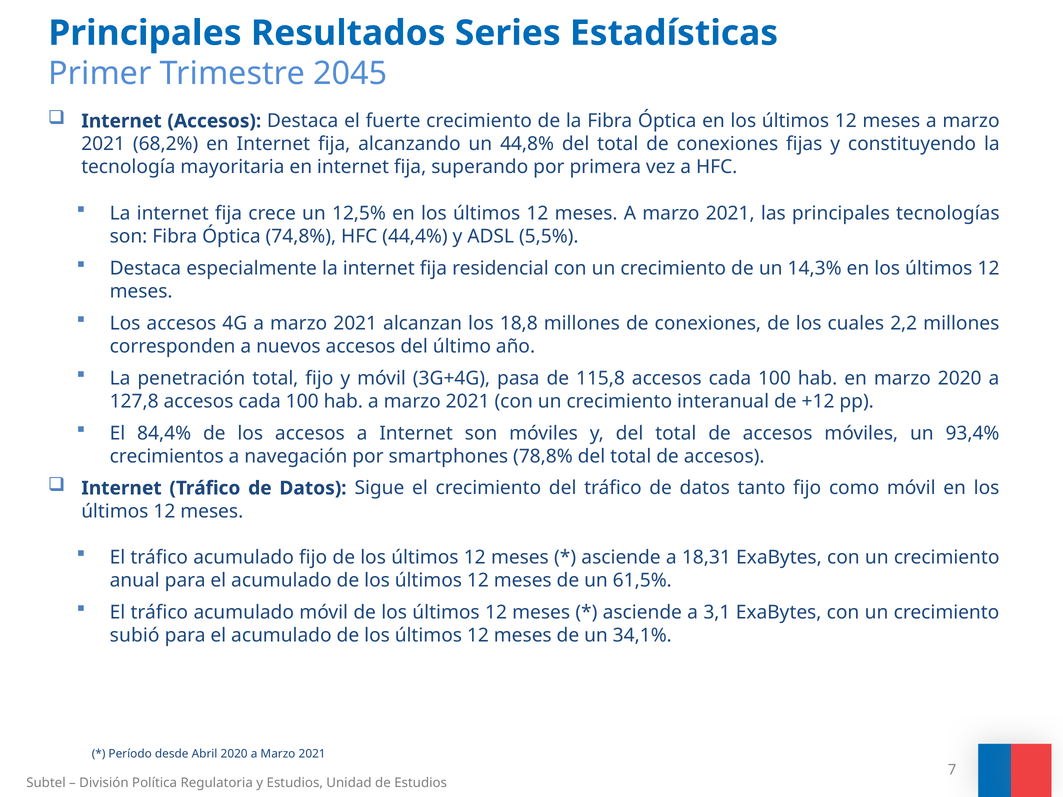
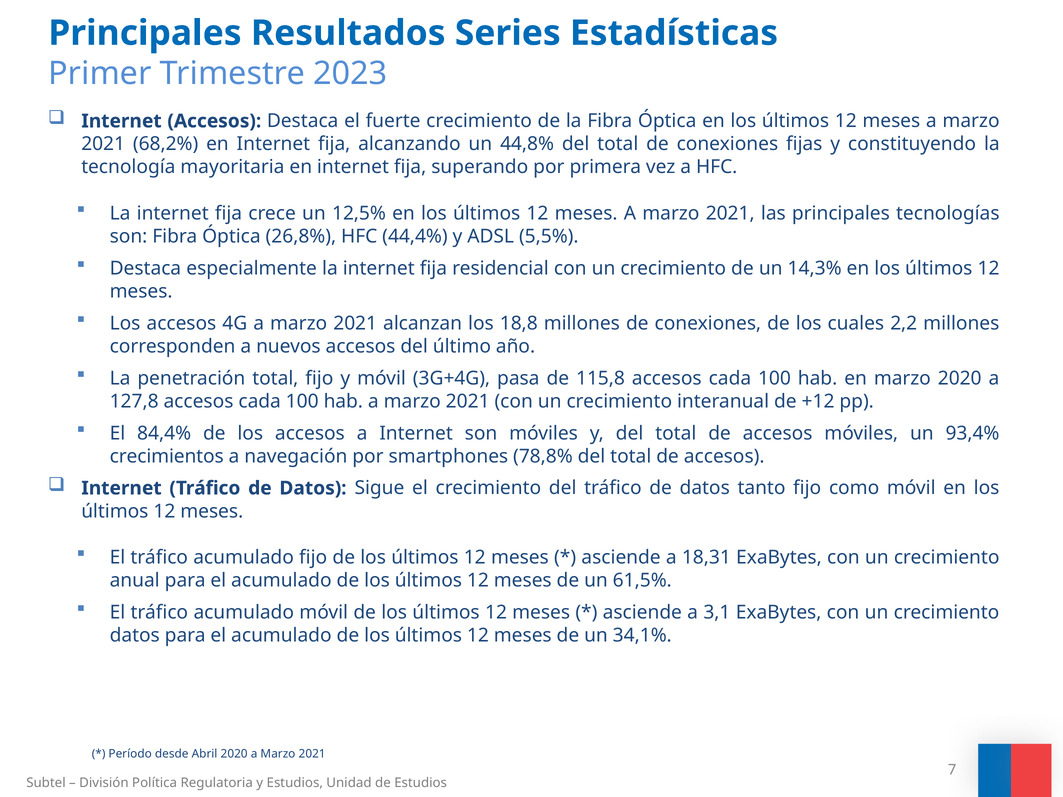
2045: 2045 -> 2023 (350, 74)
74,8%: 74,8% -> 26,8% (301, 236)
subió: subió -> datos (135, 636)
